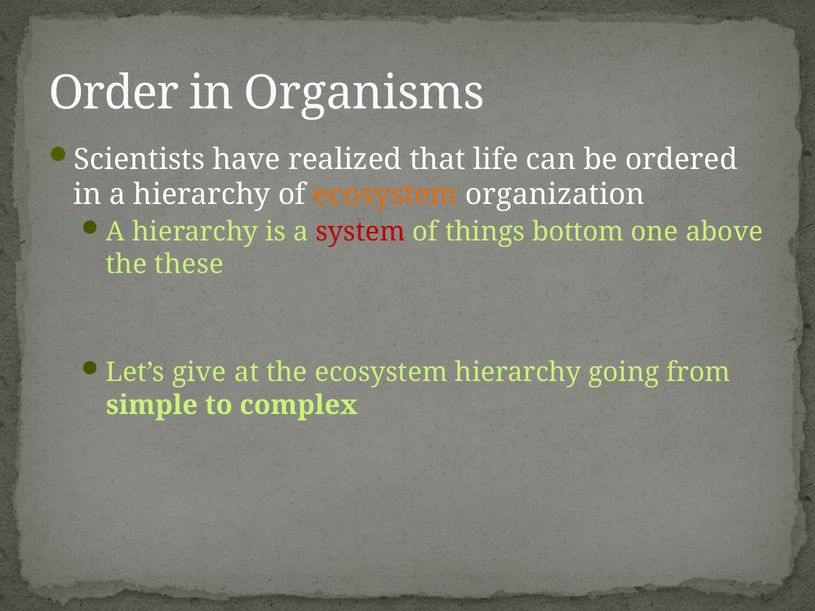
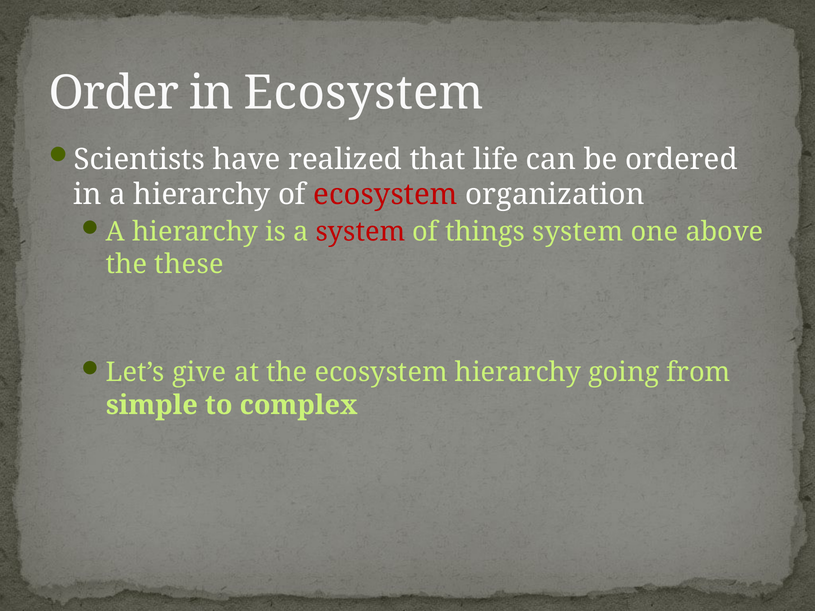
in Organisms: Organisms -> Ecosystem (364, 93)
ecosystem colour: orange -> red (386, 195)
things bottom: bottom -> system (578, 232)
